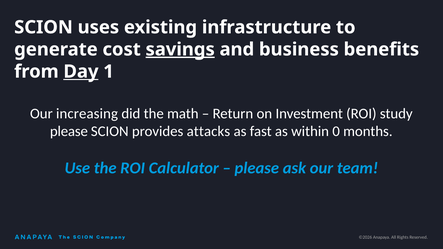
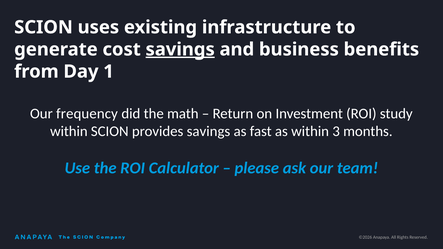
Day underline: present -> none (81, 72)
increasing: increasing -> frequency (87, 114)
please: please -> within (69, 131)
provides attacks: attacks -> savings (208, 131)
0: 0 -> 3 (336, 131)
